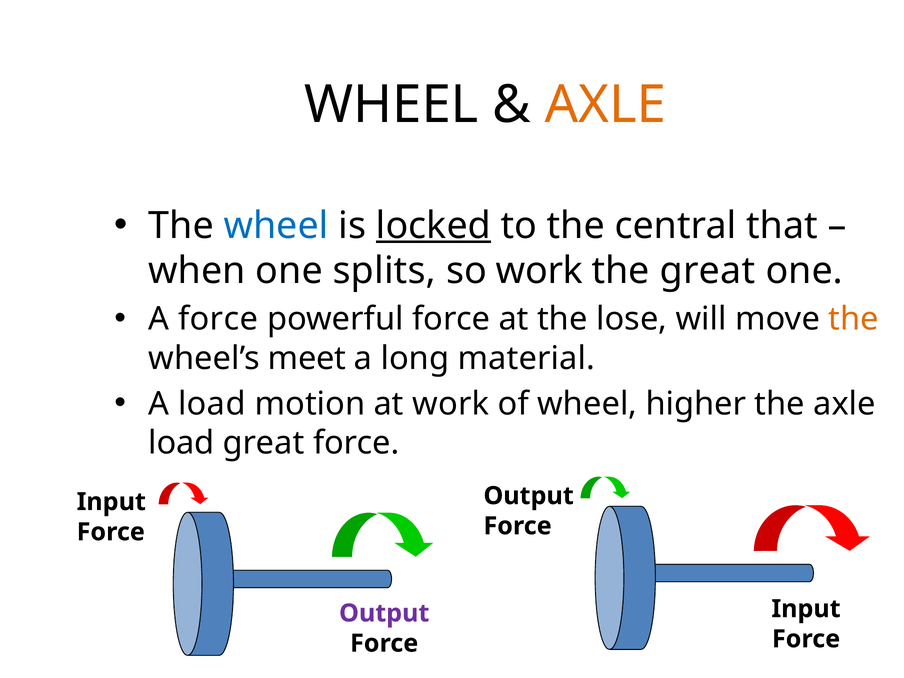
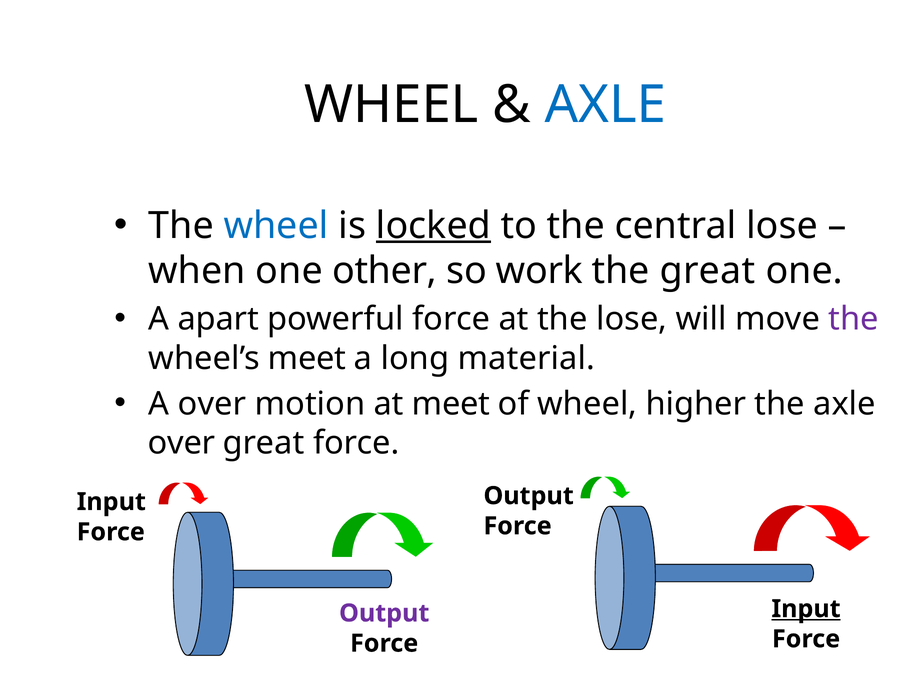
AXLE colour: orange -> blue (605, 105)
central that: that -> lose (782, 226)
splits: splits -> other (385, 271)
A force: force -> apart (218, 319)
the colour: orange -> purple (854, 319)
A load: load -> over (212, 404)
at work: work -> meet (451, 404)
load: load -> over (182, 443)
Input underline: none -> present (806, 609)
